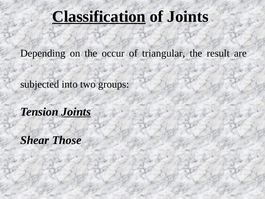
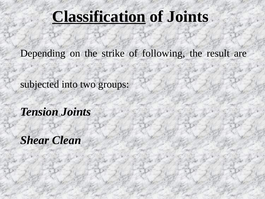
occur: occur -> strike (113, 53)
triangular: triangular -> following (164, 53)
Joints underline: present -> none (76, 112)
Those: Those -> Clean (67, 140)
